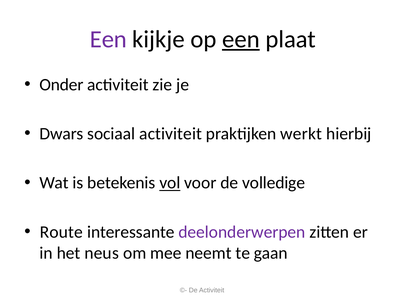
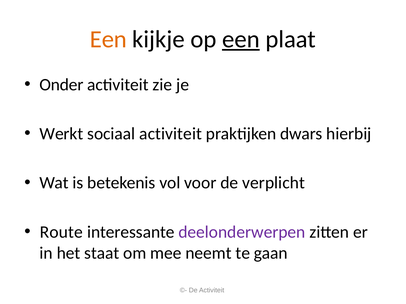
Een colour: purple -> orange (108, 39)
Dwars: Dwars -> Werkt (61, 134)
werkt: werkt -> dwars (301, 134)
vol underline: present -> none (170, 183)
volledige: volledige -> verplicht (274, 183)
neus: neus -> staat (102, 253)
